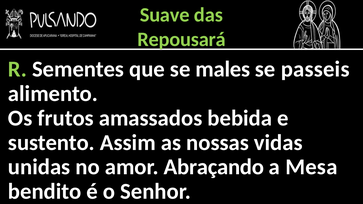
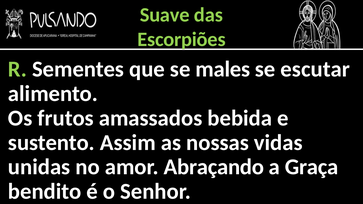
Repousará: Repousará -> Escorpiões (182, 40)
passeis: passeis -> escutar (315, 69)
Mesa: Mesa -> Graça (312, 167)
